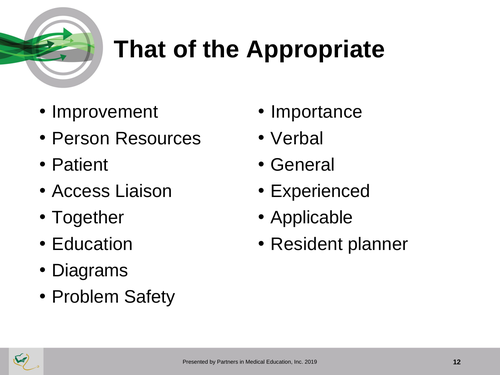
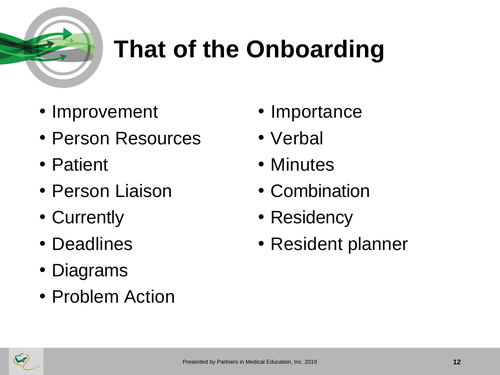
Appropriate: Appropriate -> Onboarding (316, 50)
General: General -> Minutes (303, 165)
Access: Access -> Person (81, 191)
Experienced: Experienced -> Combination (320, 191)
Together: Together -> Currently (88, 218)
Applicable: Applicable -> Residency (312, 218)
Education: Education -> Deadlines (92, 244)
Safety: Safety -> Action (150, 297)
